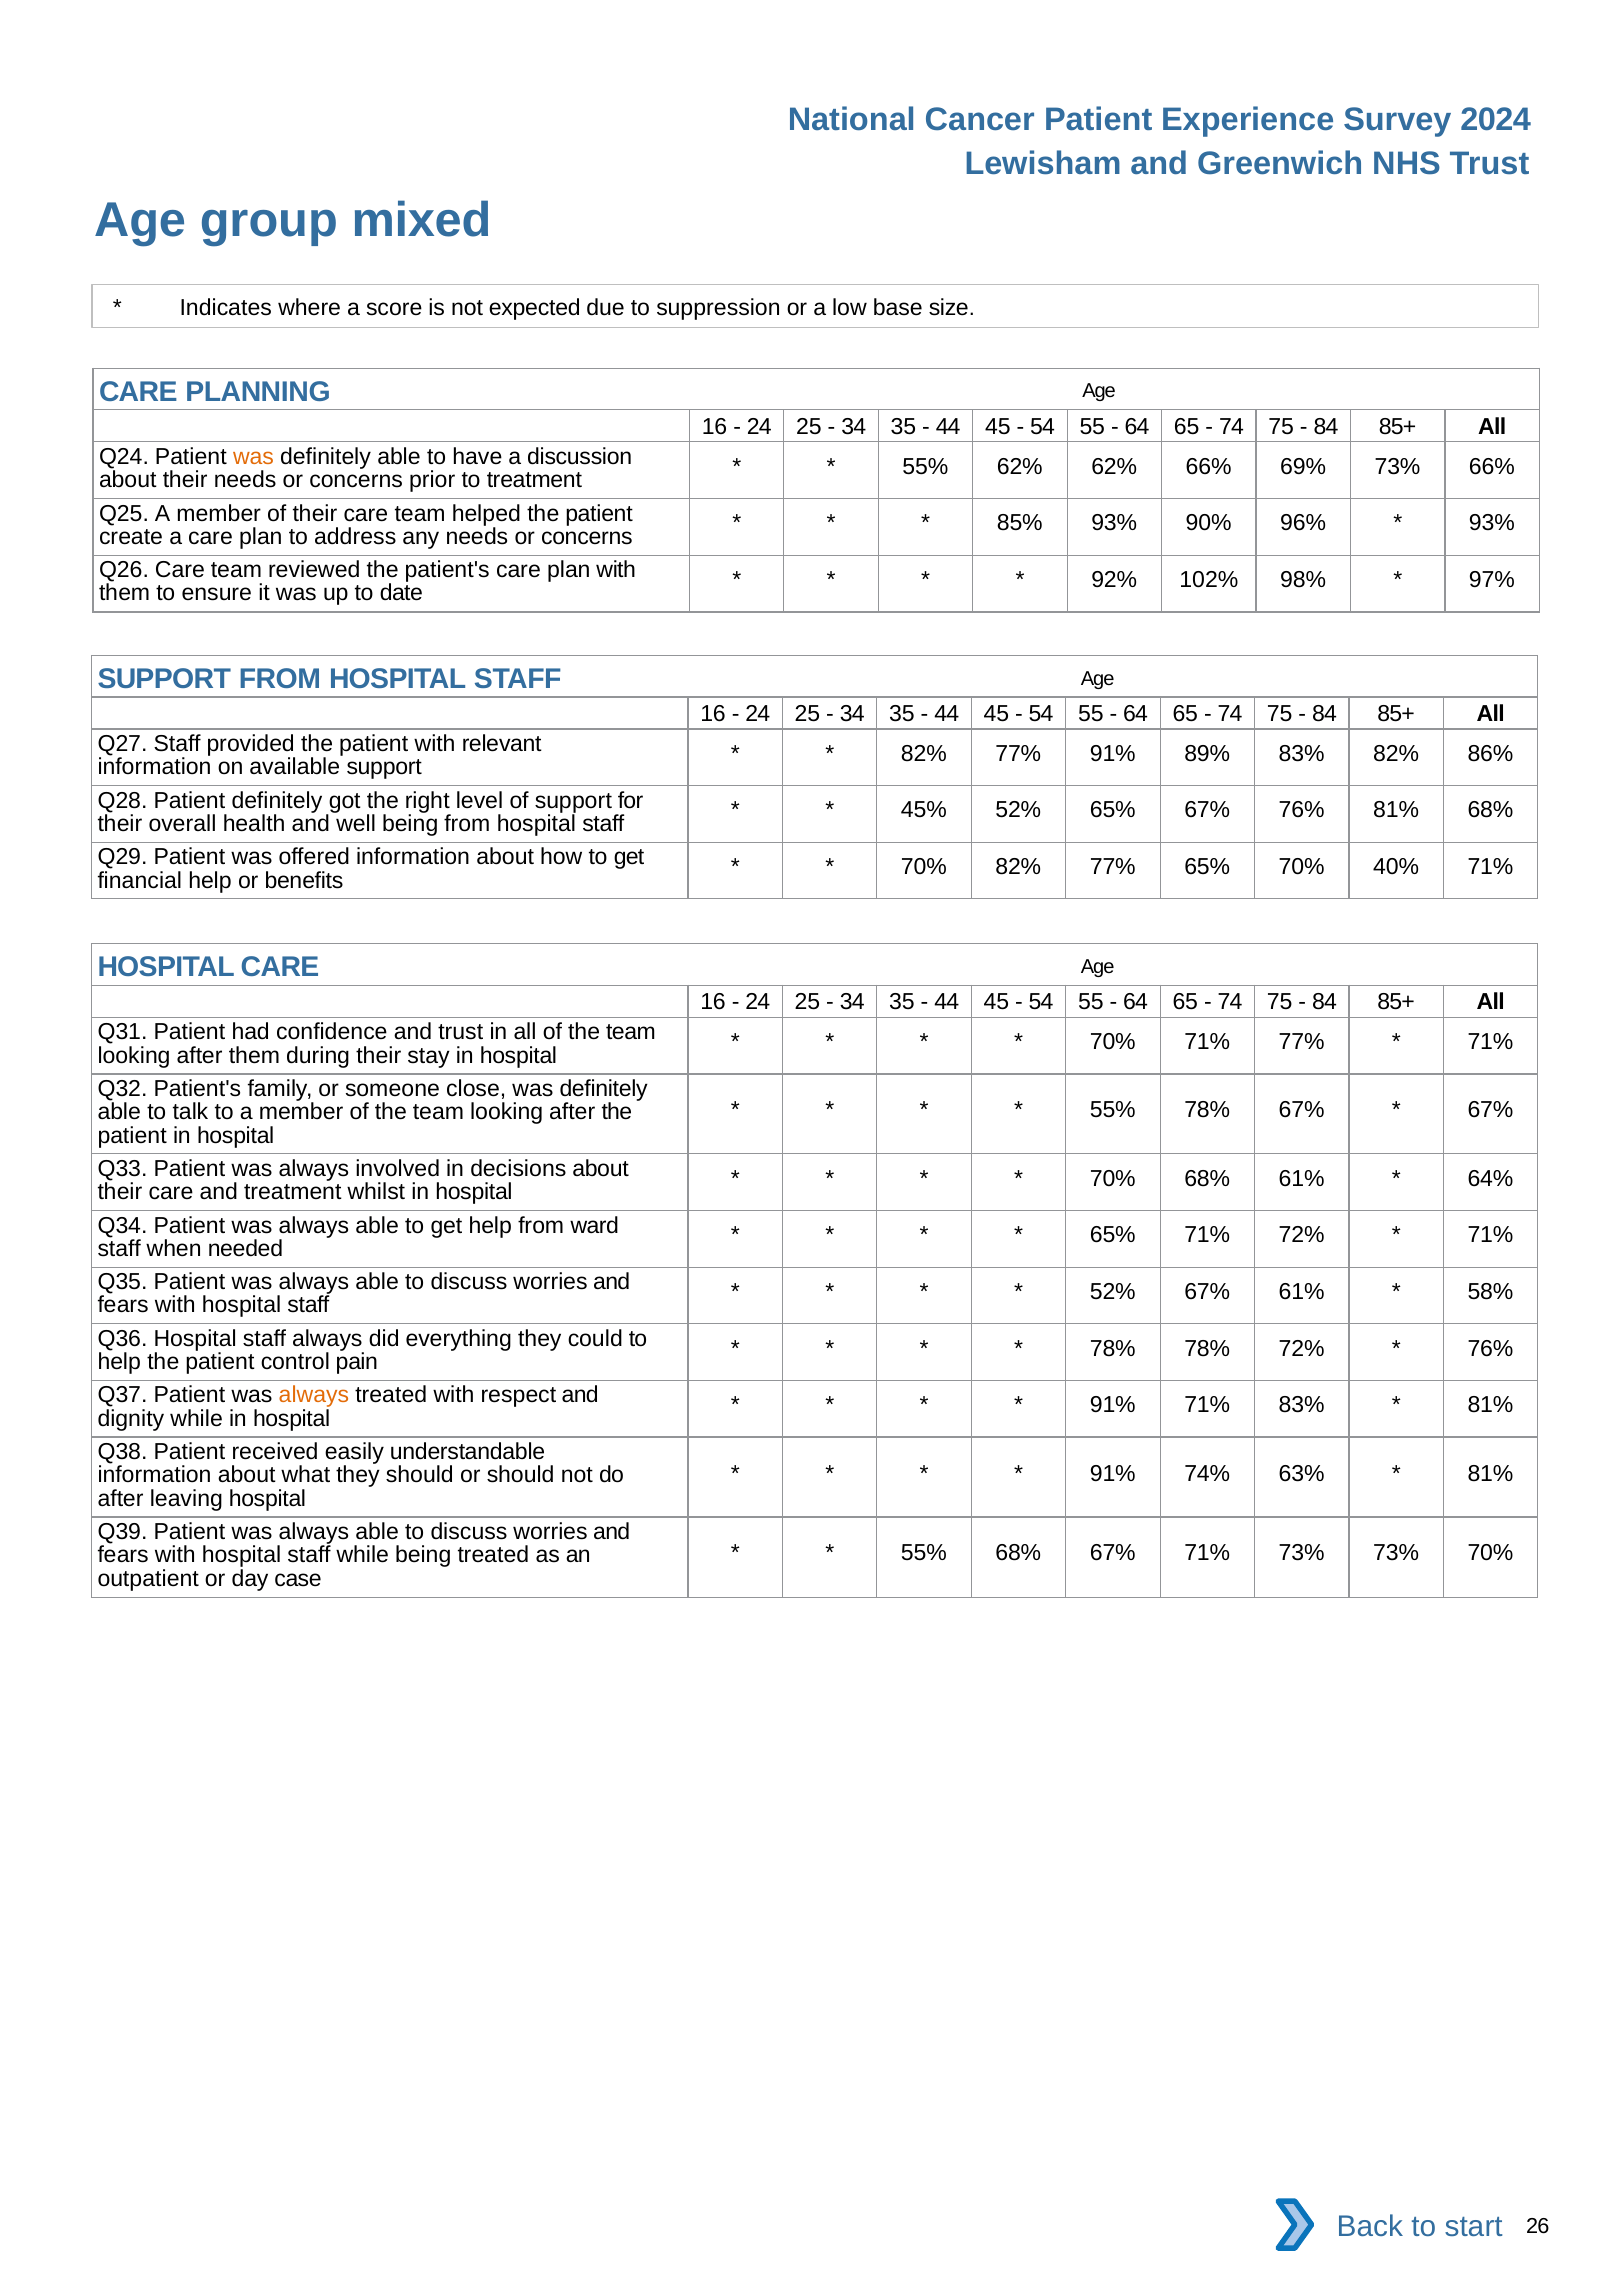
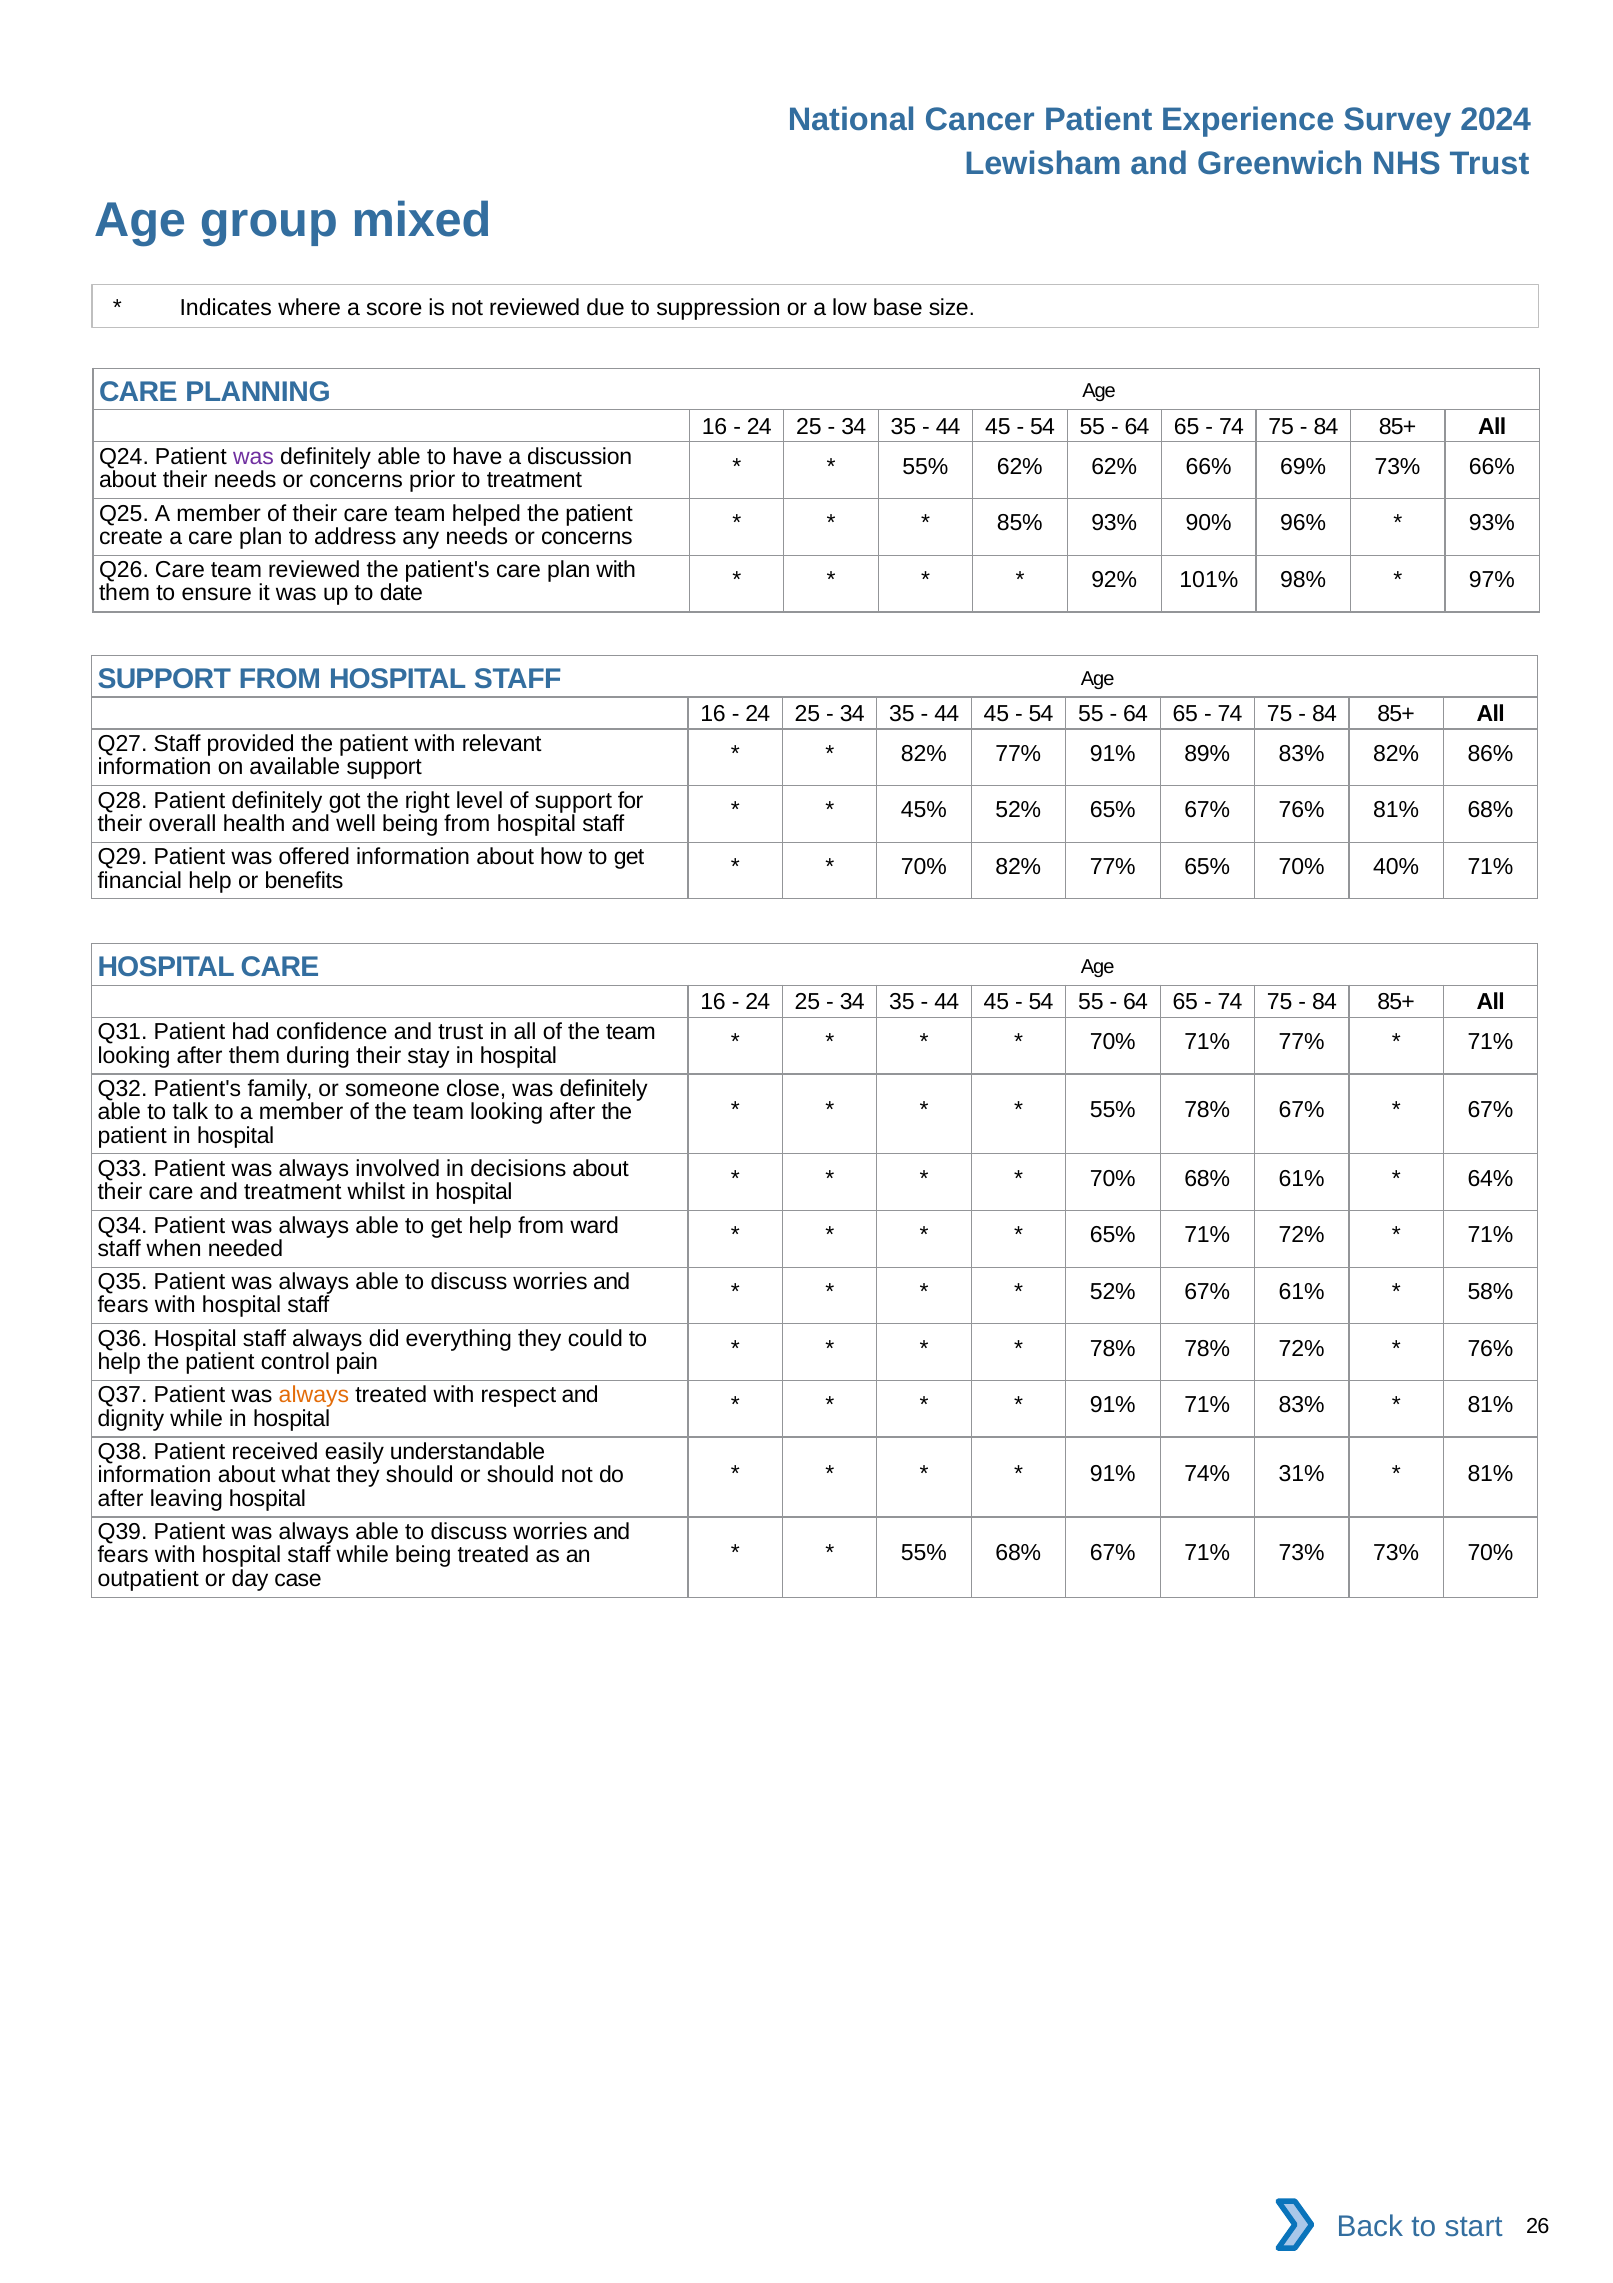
not expected: expected -> reviewed (535, 308)
was colour: orange -> purple (254, 457)
102%: 102% -> 101% (1209, 580)
63%: 63% -> 31% (1302, 1473)
